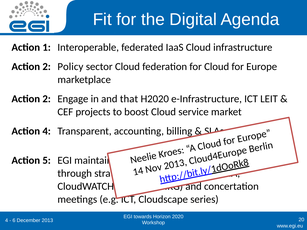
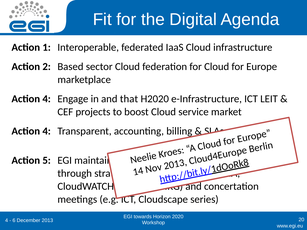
2 Policy: Policy -> Based (70, 67)
2: 2 -> 4 (47, 99)
